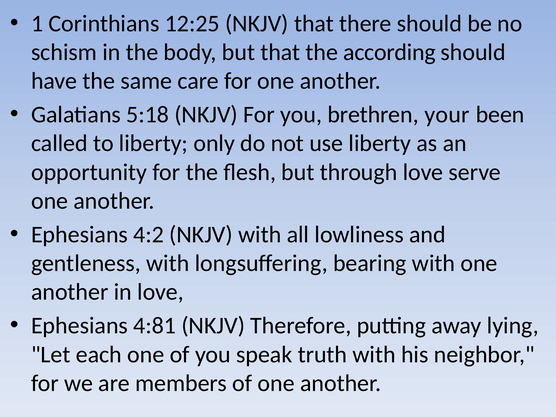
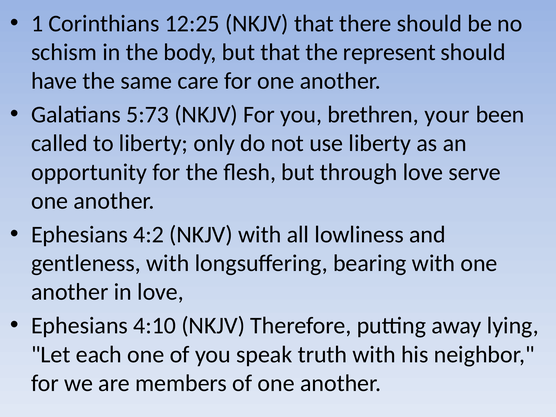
according: according -> represent (389, 52)
5:18: 5:18 -> 5:73 (148, 115)
4:81: 4:81 -> 4:10 (155, 326)
